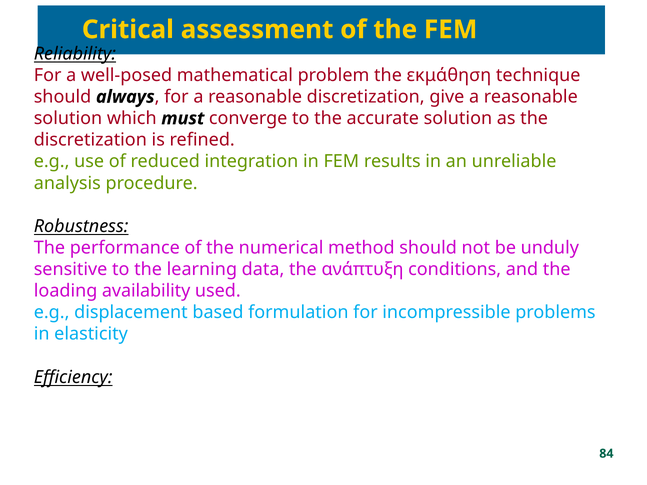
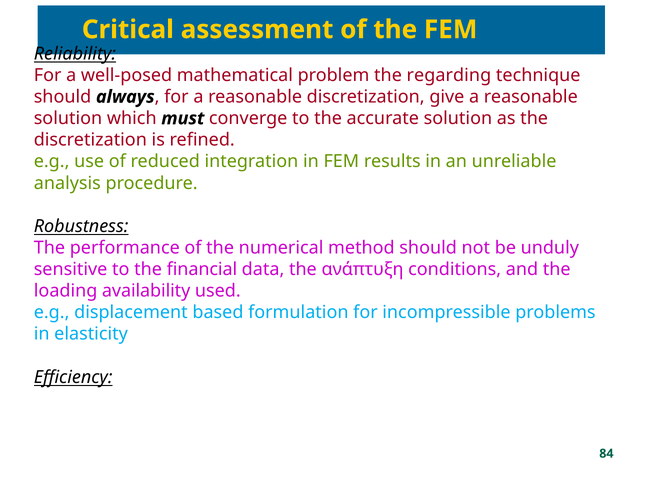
εκμάθηση: εκμάθηση -> regarding (449, 75)
learning: learning -> financial (202, 269)
